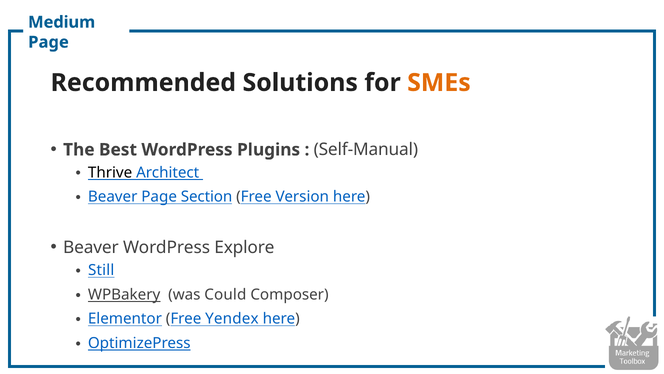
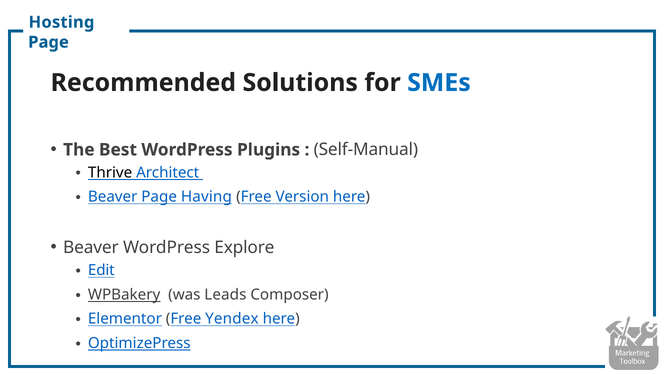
Medium: Medium -> Hosting (61, 22)
SMEs colour: orange -> blue (439, 83)
Section: Section -> Having (206, 197)
Still: Still -> Edit (101, 270)
Could: Could -> Leads (225, 294)
